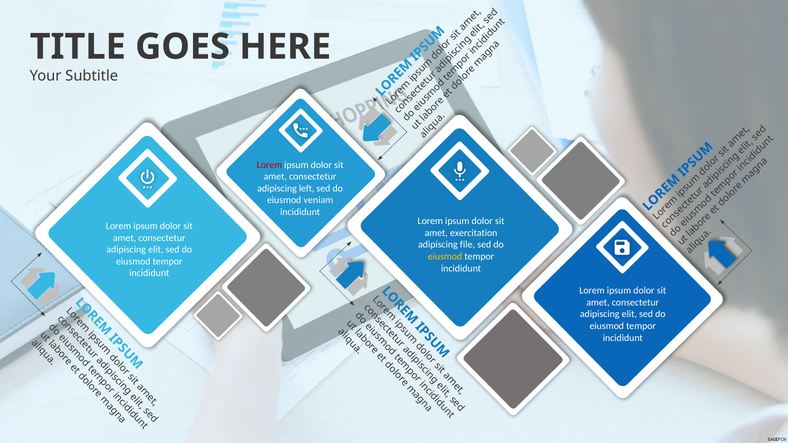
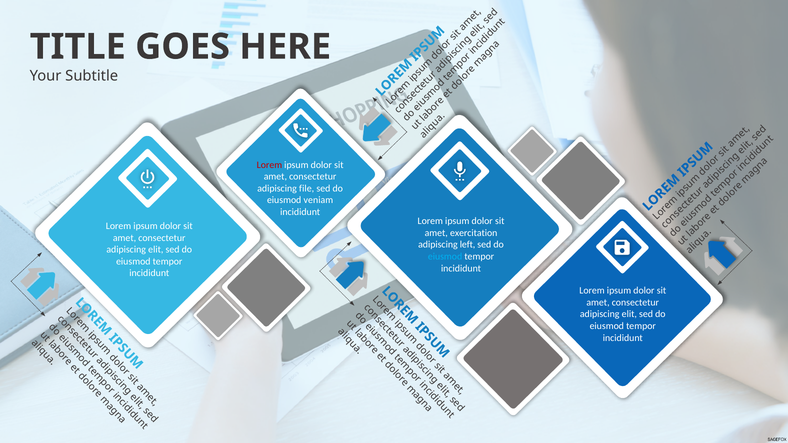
left: left -> file (307, 189)
file: file -> left (468, 245)
eiusmod colour: yellow -> light blue (445, 257)
